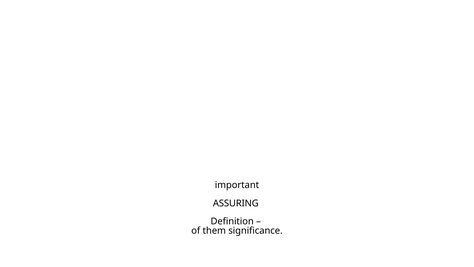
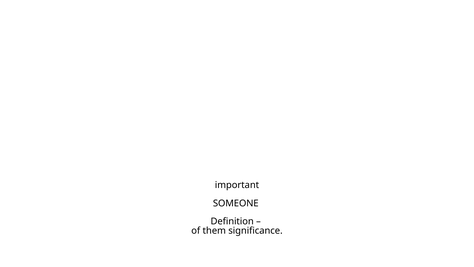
ASSURING: ASSURING -> SOMEONE (236, 203)
